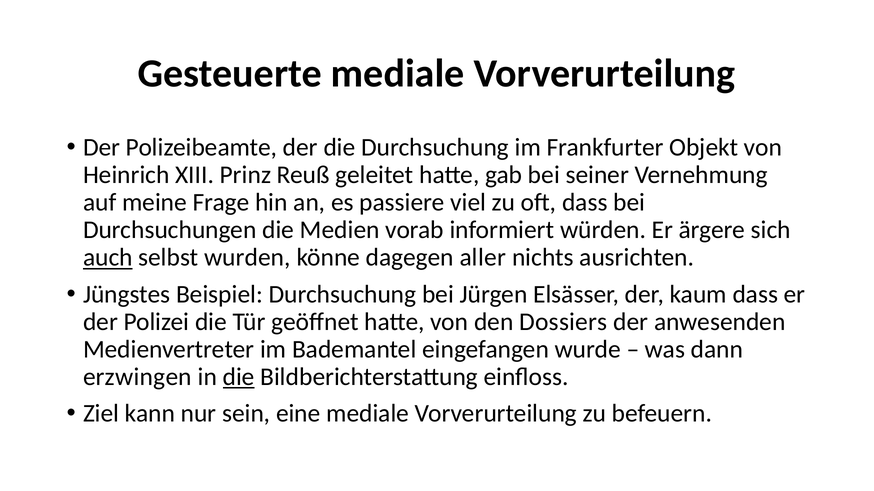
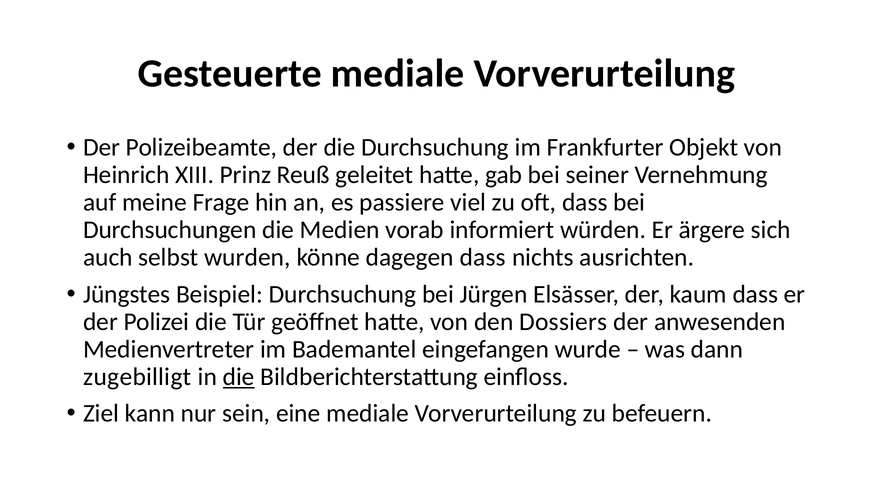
auch underline: present -> none (108, 258)
dagegen aller: aller -> dass (483, 258)
erzwingen: erzwingen -> zugebilligt (137, 377)
